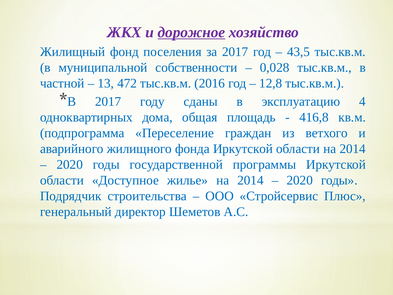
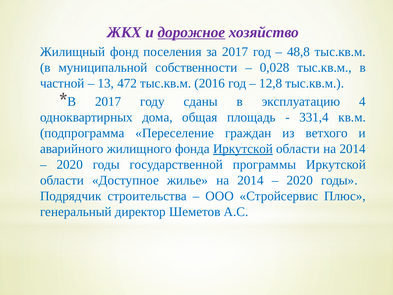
43,5: 43,5 -> 48,8 (298, 52)
416,8: 416,8 -> 331,4 (314, 117)
Иркутской underline: none -> present (243, 149)
